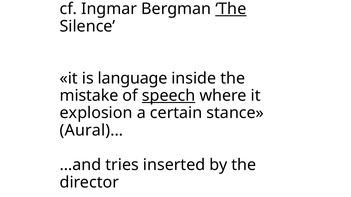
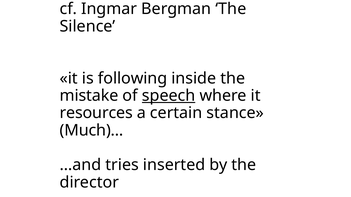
The underline: present -> none (231, 9)
language: language -> following (133, 78)
explosion: explosion -> resources (96, 113)
Aural)…: Aural)… -> Much)… (92, 131)
